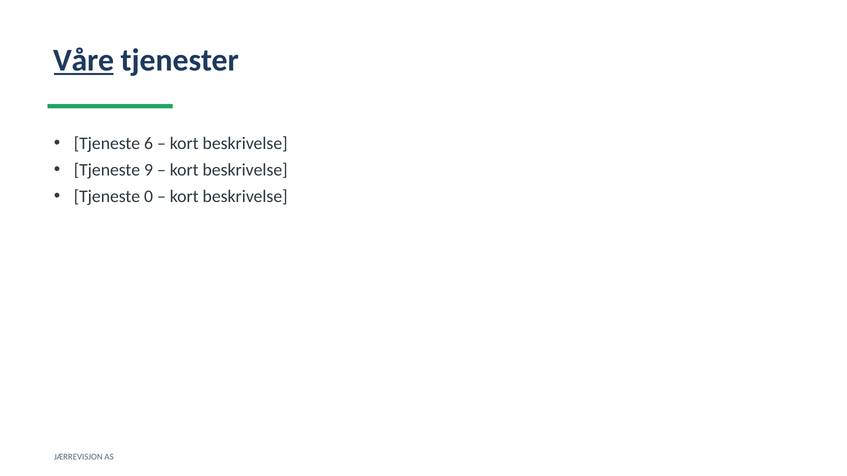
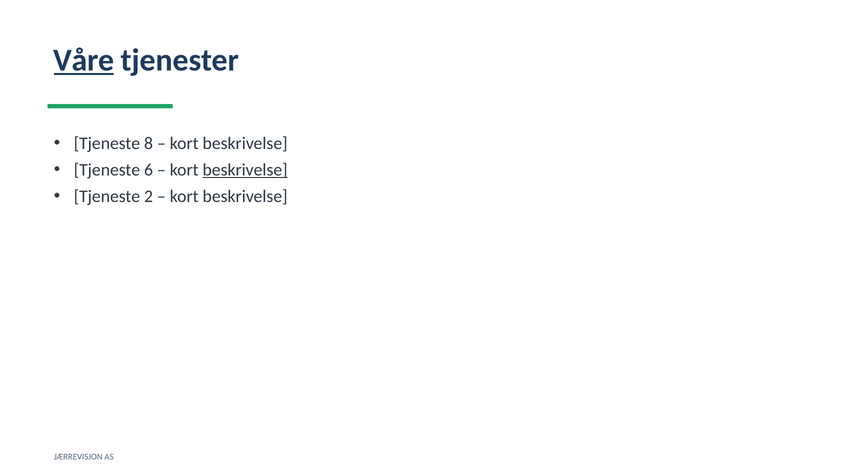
6: 6 -> 8 (148, 143)
9: 9 -> 6 (148, 170)
beskrivelse underline: none -> present (245, 170)
0: 0 -> 2 (148, 196)
